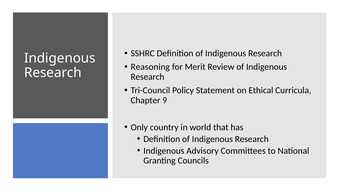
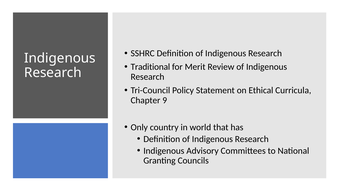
Reasoning: Reasoning -> Traditional (150, 67)
